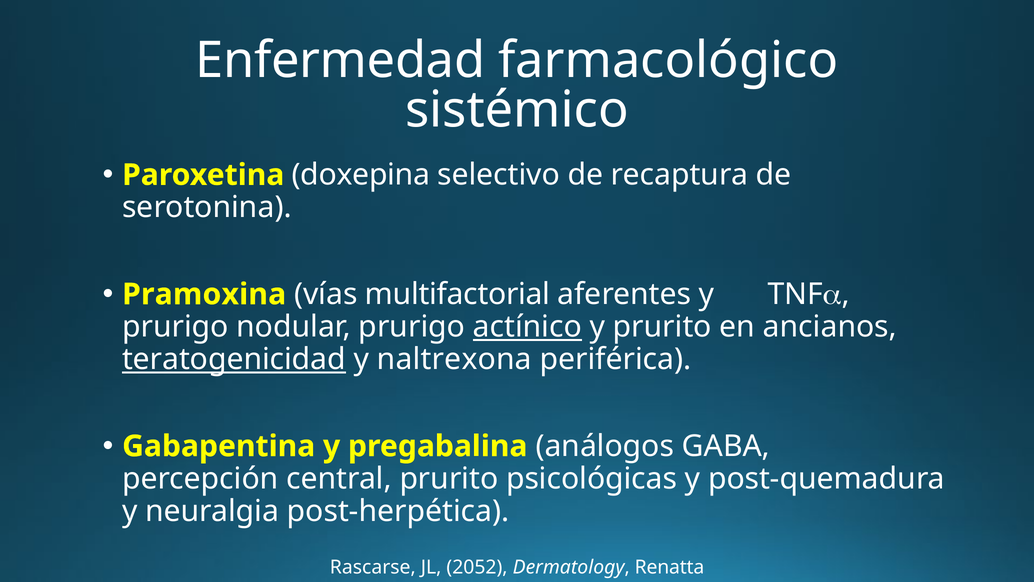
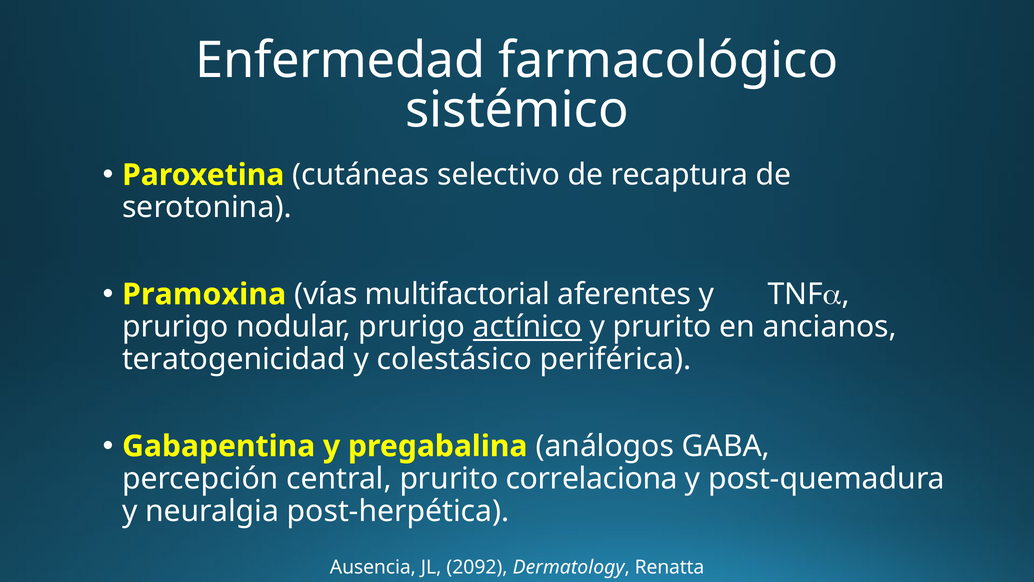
doxepina: doxepina -> cutáneas (361, 175)
teratogenicidad underline: present -> none (234, 359)
naltrexona: naltrexona -> colestásico (454, 359)
psicológicas: psicológicas -> correlaciona (592, 479)
Rascarse: Rascarse -> Ausencia (373, 567)
2052: 2052 -> 2092 (477, 567)
